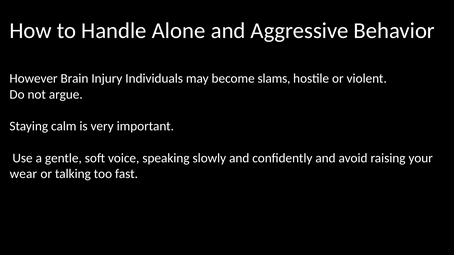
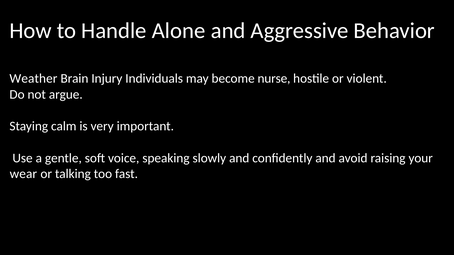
However: However -> Weather (33, 79)
slams: slams -> nurse (274, 79)
